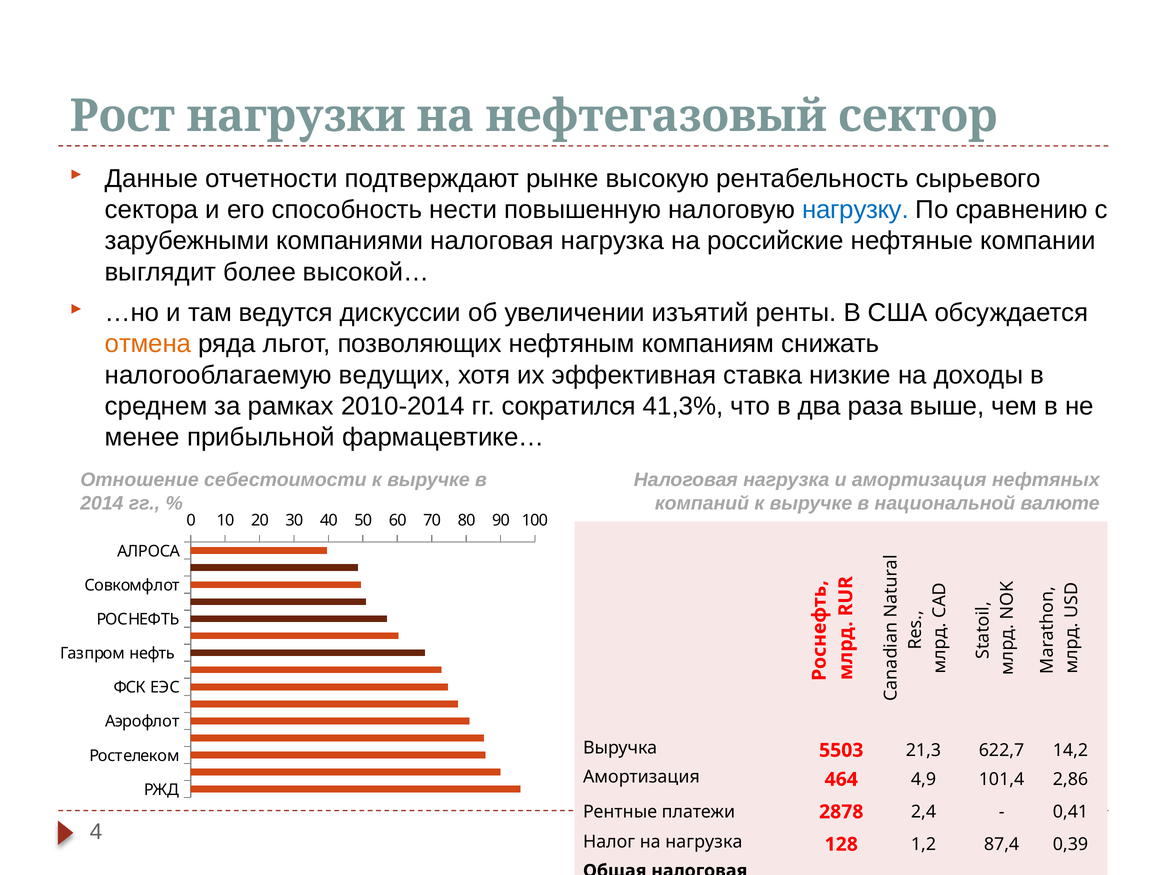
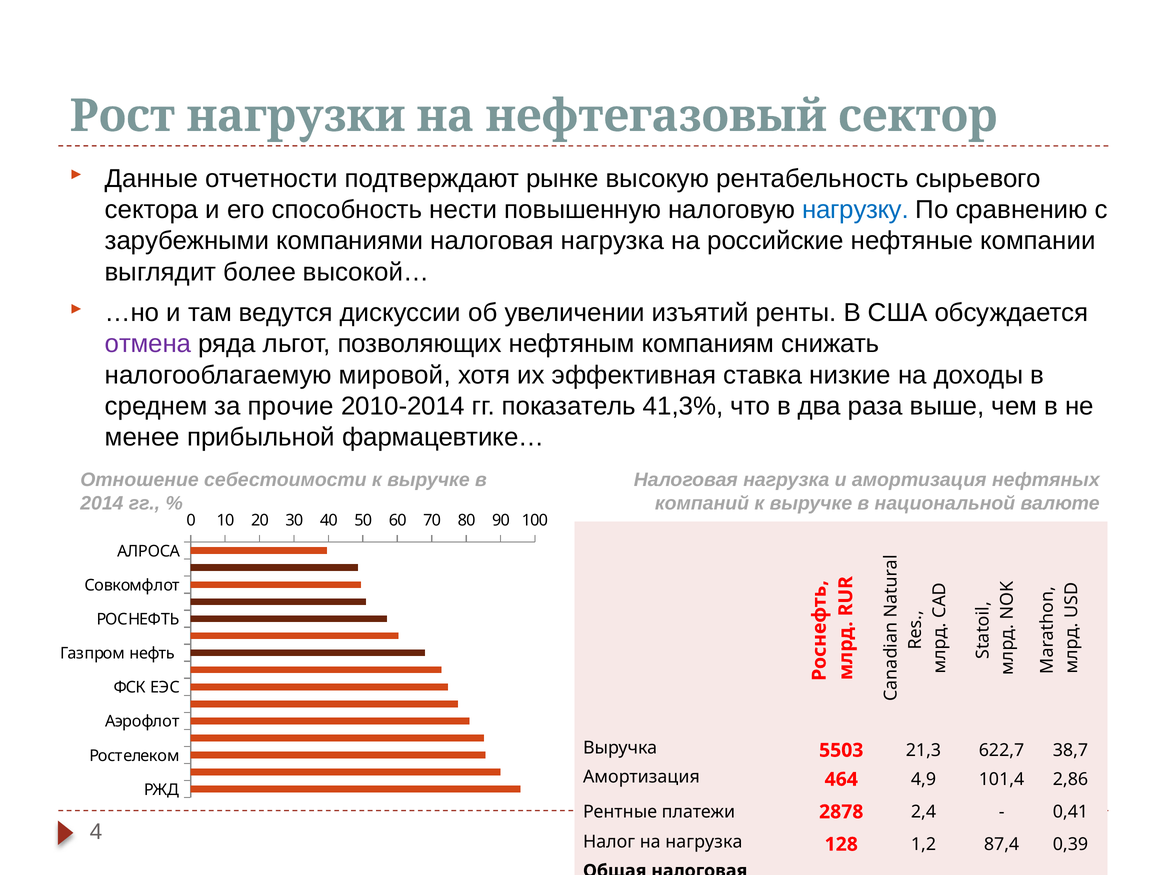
отмена colour: orange -> purple (148, 344)
ведущих: ведущих -> мировой (395, 375)
рамках: рамках -> прочие (291, 406)
сократился: сократился -> показатель (569, 406)
14,2: 14,2 -> 38,7 (1070, 750)
